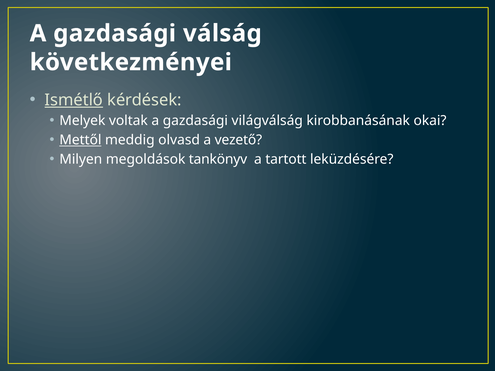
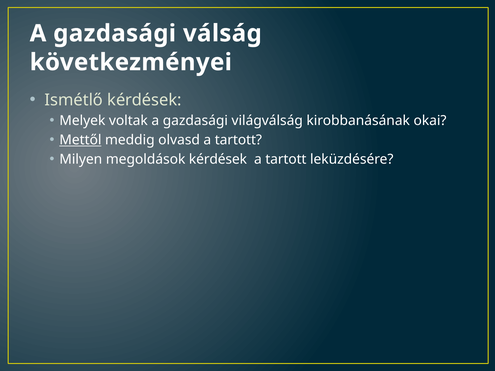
Ismétlő underline: present -> none (74, 100)
vezető: vezető -> tartott (238, 140)
megoldások tankönyv: tankönyv -> kérdések (218, 159)
